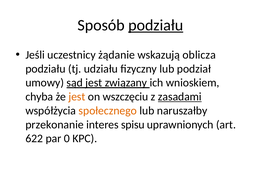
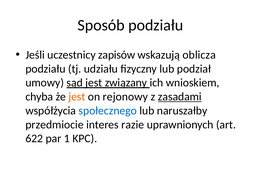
podziału underline: present -> none (156, 25)
żądanie: żądanie -> zapisów (117, 55)
wszczęciu: wszczęciu -> rejonowy (125, 97)
społecznego colour: orange -> blue (108, 110)
przekonanie: przekonanie -> przedmiocie (55, 124)
spisu: spisu -> razie (133, 124)
0: 0 -> 1 (67, 138)
